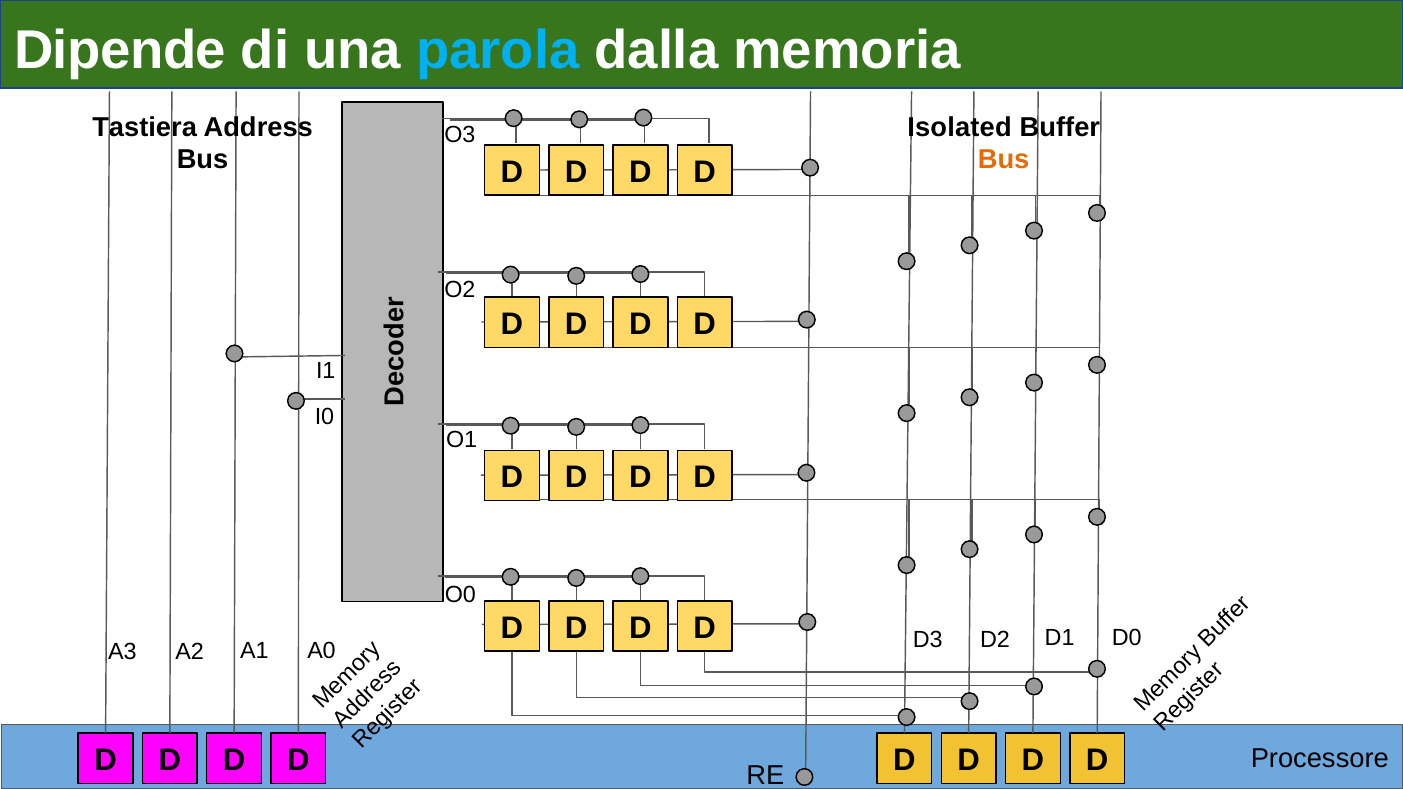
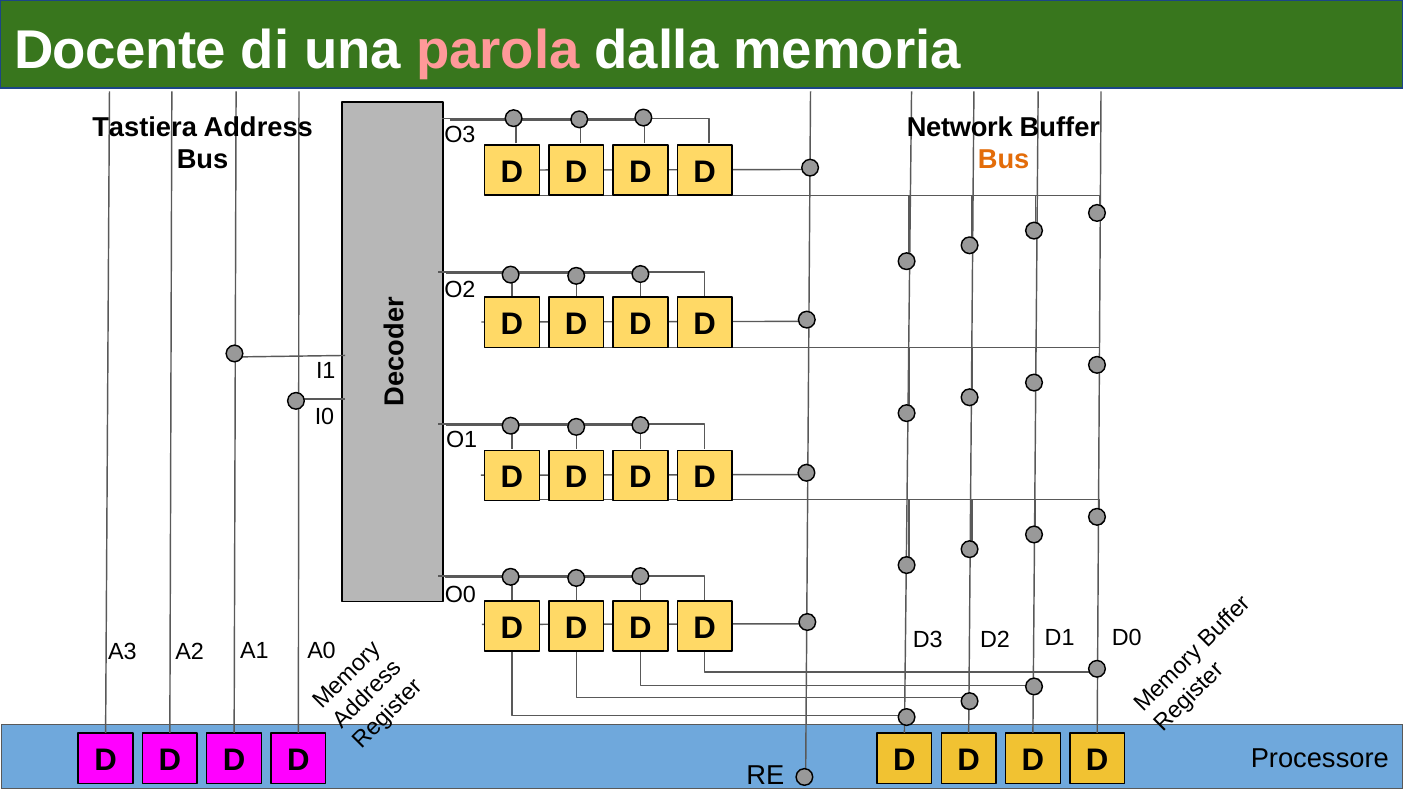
Dipende: Dipende -> Docente (120, 51)
parola colour: light blue -> pink (498, 51)
Isolated: Isolated -> Network (960, 127)
